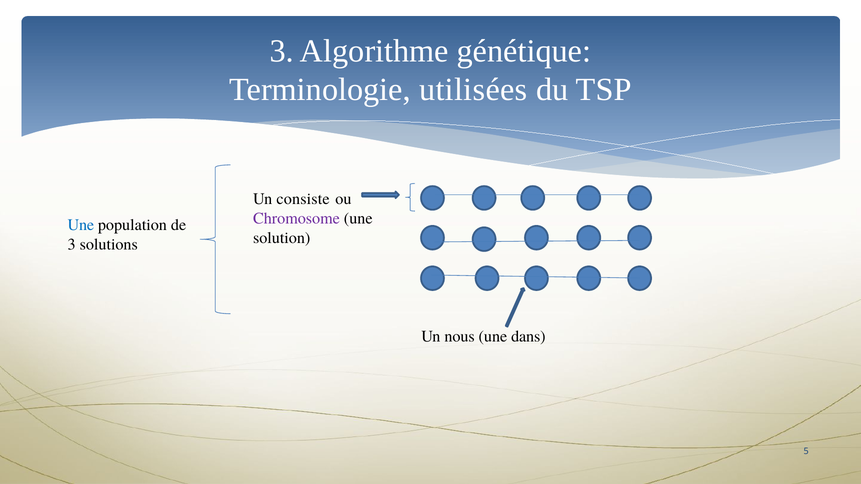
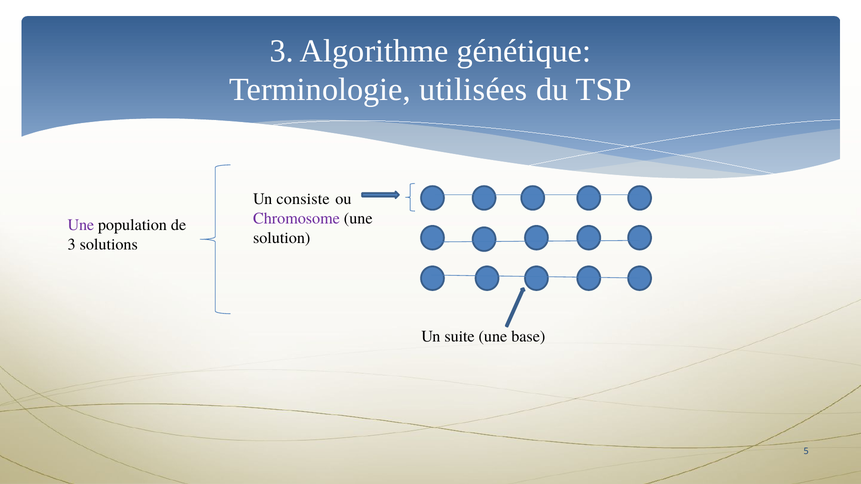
Une colour: blue -> purple (81, 225)
nous: nous -> suite (460, 337)
dans: dans -> base (528, 337)
